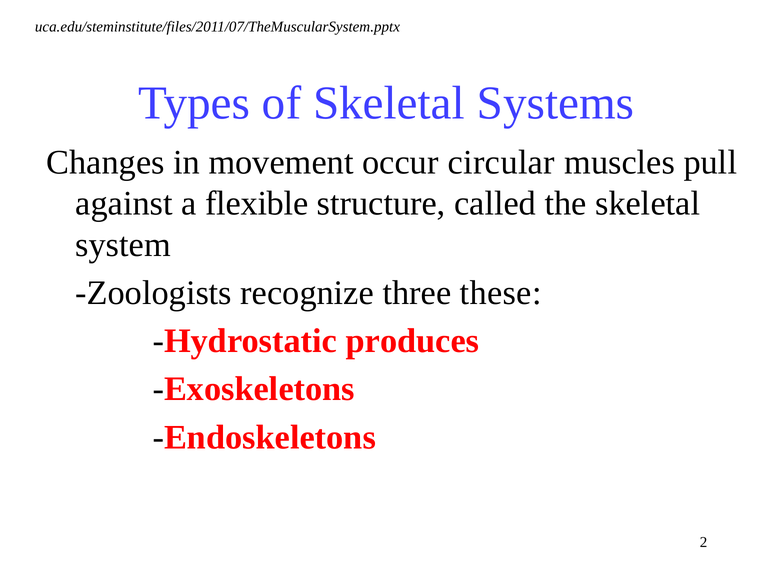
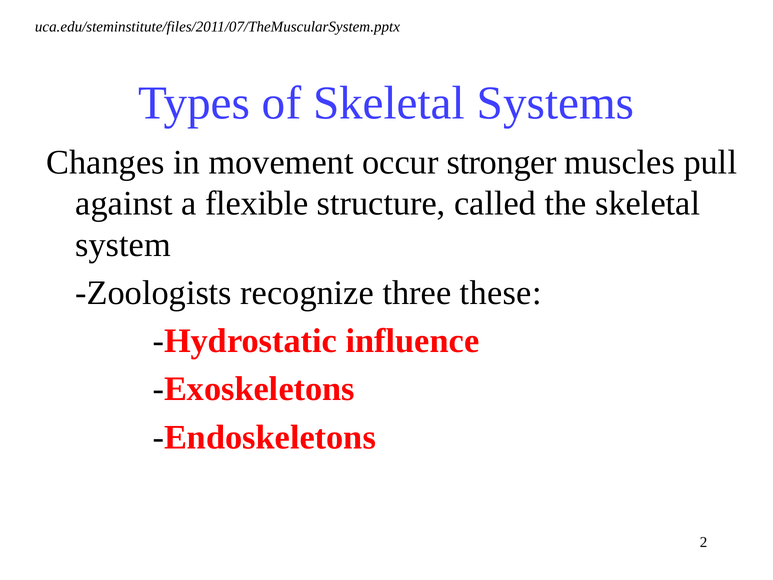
circular: circular -> stronger (502, 162)
produces: produces -> influence (412, 341)
